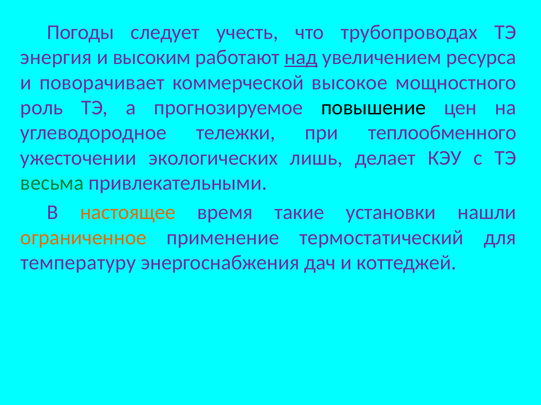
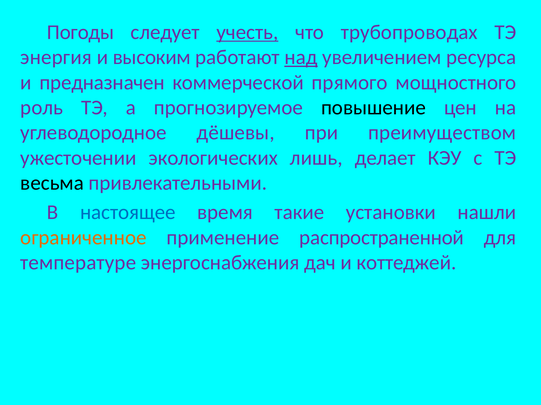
учесть underline: none -> present (247, 32)
поворачивает: поворачивает -> предназначен (102, 83)
высокое: высокое -> прямого (350, 83)
тележки: тележки -> дёшевы (236, 133)
теплообменного: теплообменного -> преимуществом (442, 133)
весьма colour: green -> black (52, 183)
настоящее colour: orange -> blue (128, 213)
термостатический: термостатический -> распространенной (382, 238)
температуру: температуру -> температуре (78, 263)
